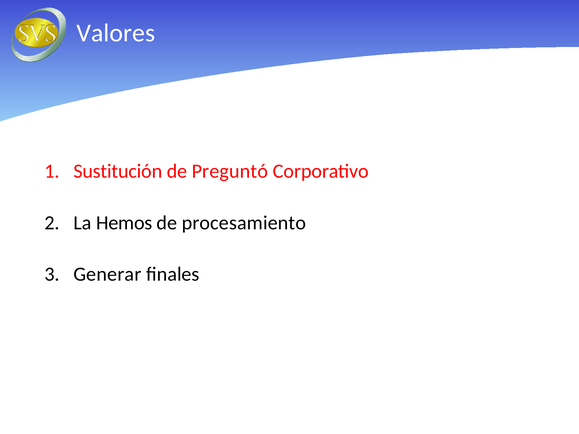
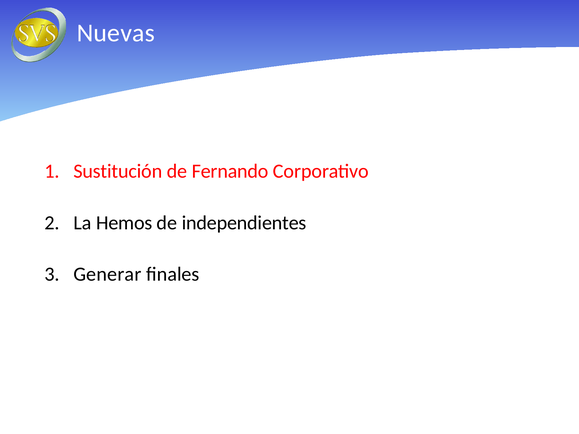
Valores: Valores -> Nuevas (116, 33)
Preguntó: Preguntó -> Fernando (230, 171)
procesamiento: procesamiento -> independientes (244, 223)
